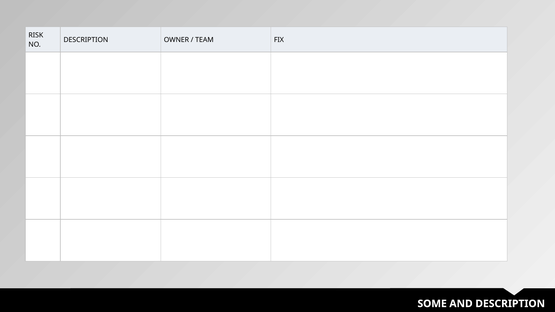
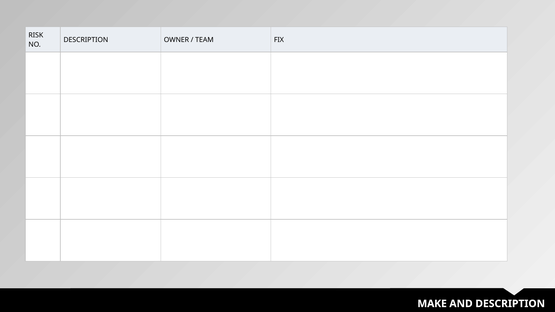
SOME: SOME -> MAKE (432, 304)
